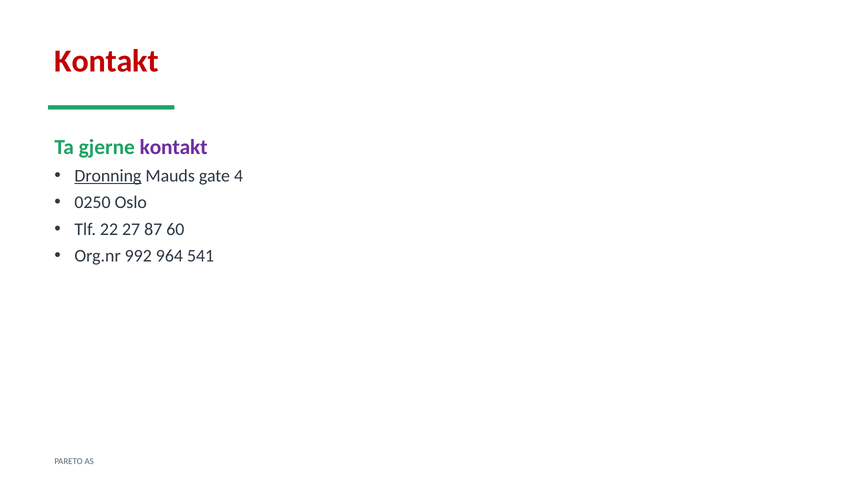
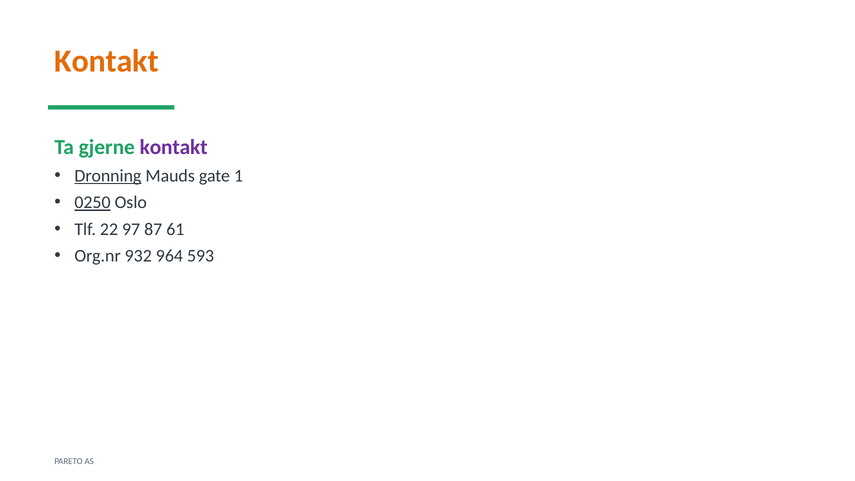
Kontakt colour: red -> orange (107, 61)
4: 4 -> 1 (239, 176)
0250 underline: none -> present (92, 203)
27: 27 -> 97 (131, 229)
60: 60 -> 61 (175, 229)
992: 992 -> 932 (138, 256)
541: 541 -> 593 (201, 256)
